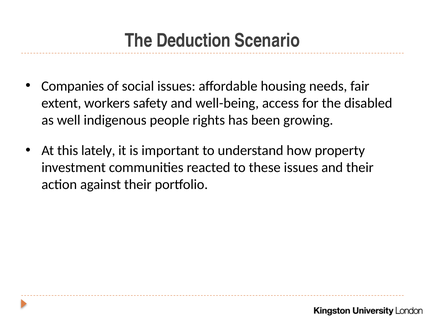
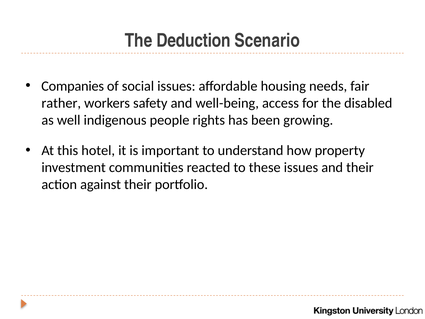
extent: extent -> rather (61, 103)
lately: lately -> hotel (98, 150)
